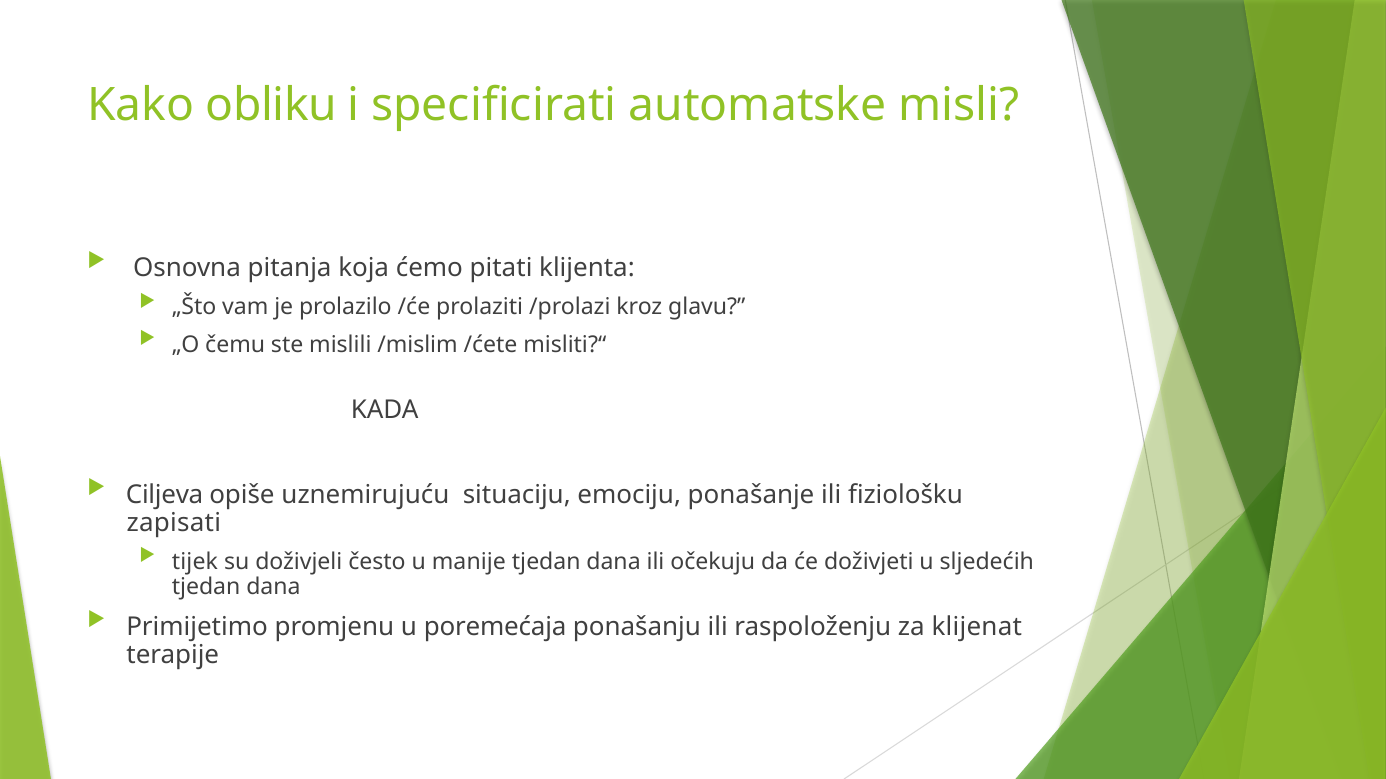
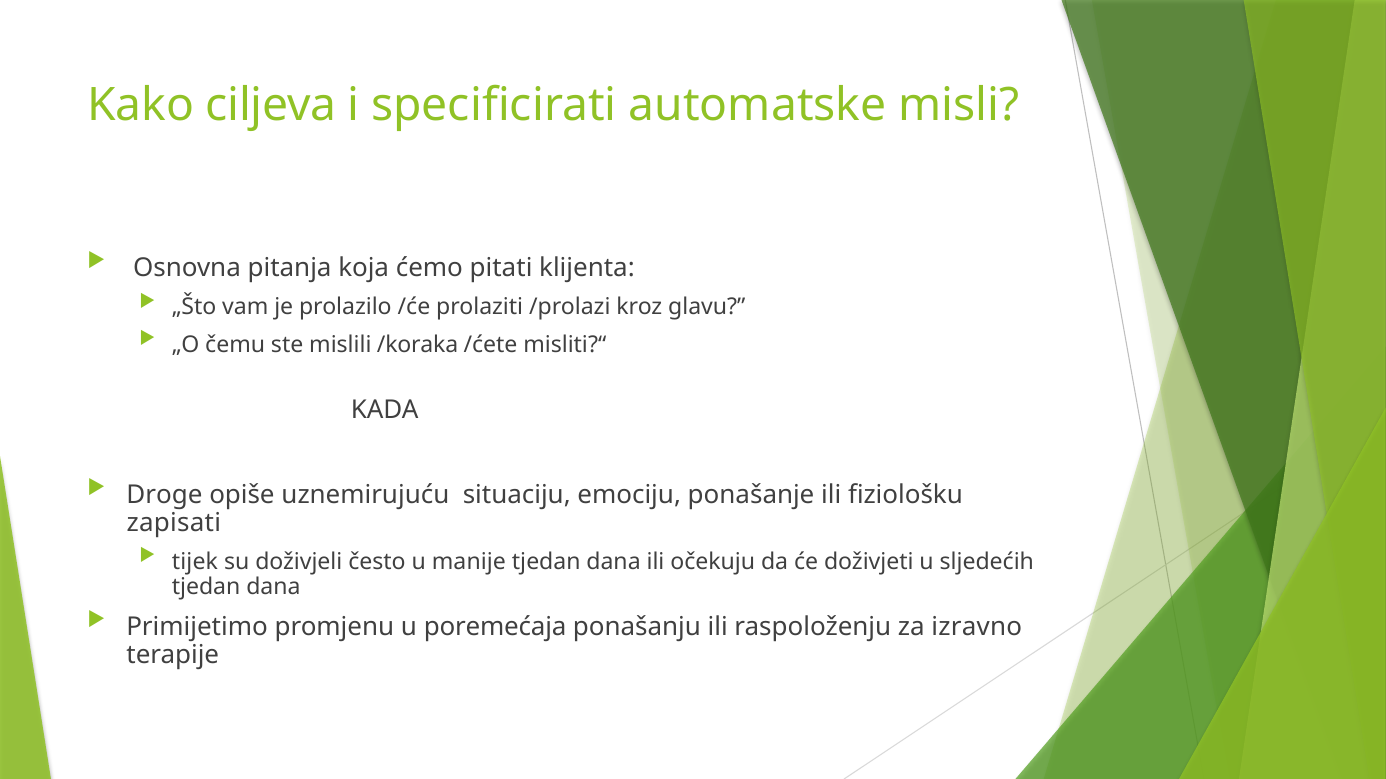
obliku: obliku -> ciljeva (271, 105)
/mislim: /mislim -> /koraka (418, 345)
Ciljeva: Ciljeva -> Droge (164, 495)
klijenat: klijenat -> izravno (977, 627)
